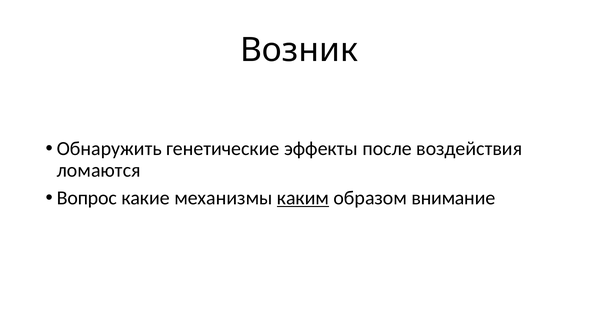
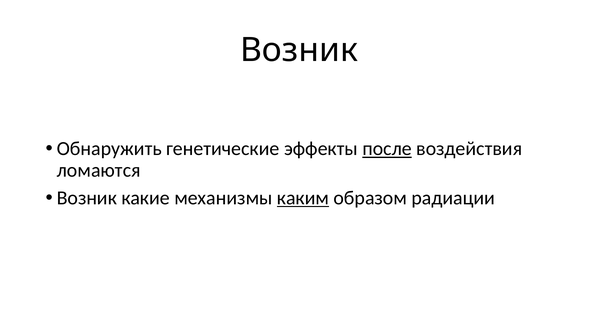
после underline: none -> present (387, 149)
Вопрос: Вопрос -> Возник (87, 198)
внимание: внимание -> радиации (453, 198)
